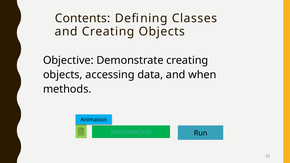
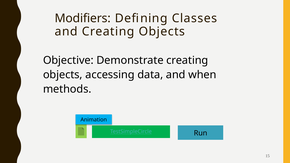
Contents: Contents -> Modifiers (83, 18)
